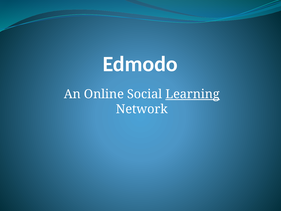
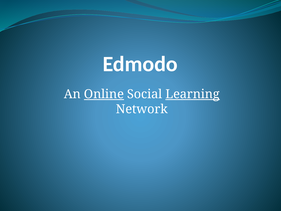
Online underline: none -> present (104, 94)
